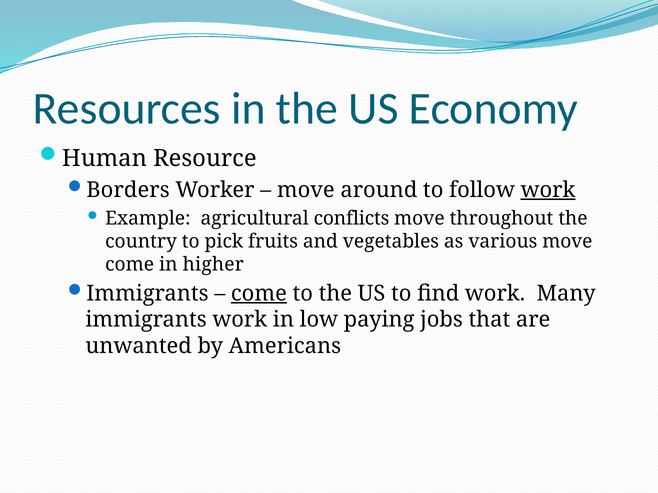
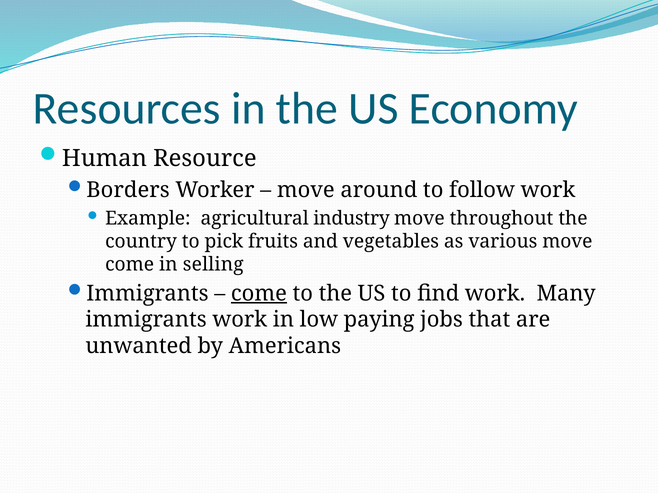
work underline: present -> none (548, 190)
conflicts: conflicts -> industry (352, 218)
higher: higher -> selling (213, 264)
